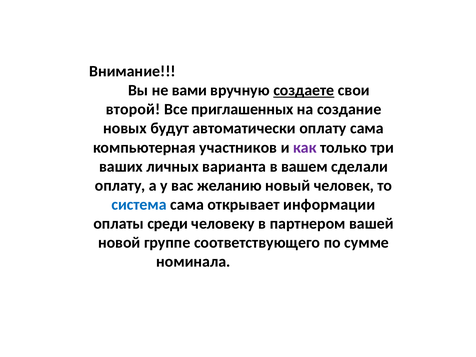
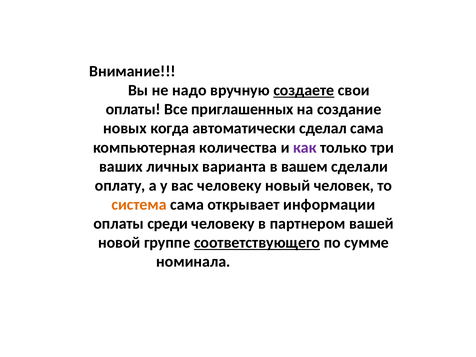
вами: вами -> надо (189, 90)
второй: второй -> оплаты (133, 109)
будут: будут -> когда (170, 128)
автоматически оплату: оплату -> сделал (323, 128)
участников: участников -> количества (238, 147)
вас желанию: желанию -> человеку (229, 186)
система colour: blue -> orange (139, 205)
соответствующего underline: none -> present (257, 243)
